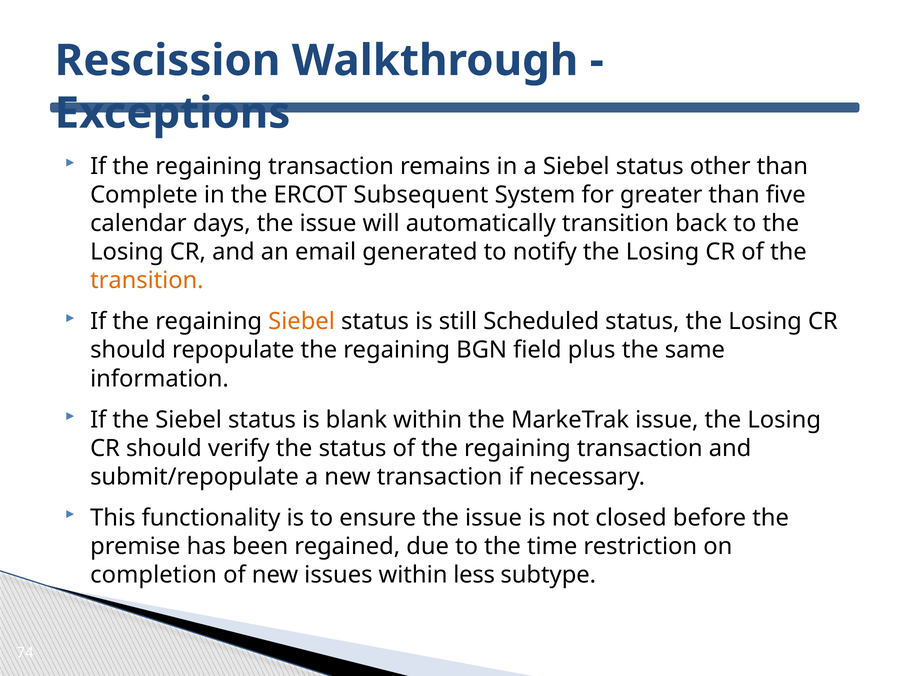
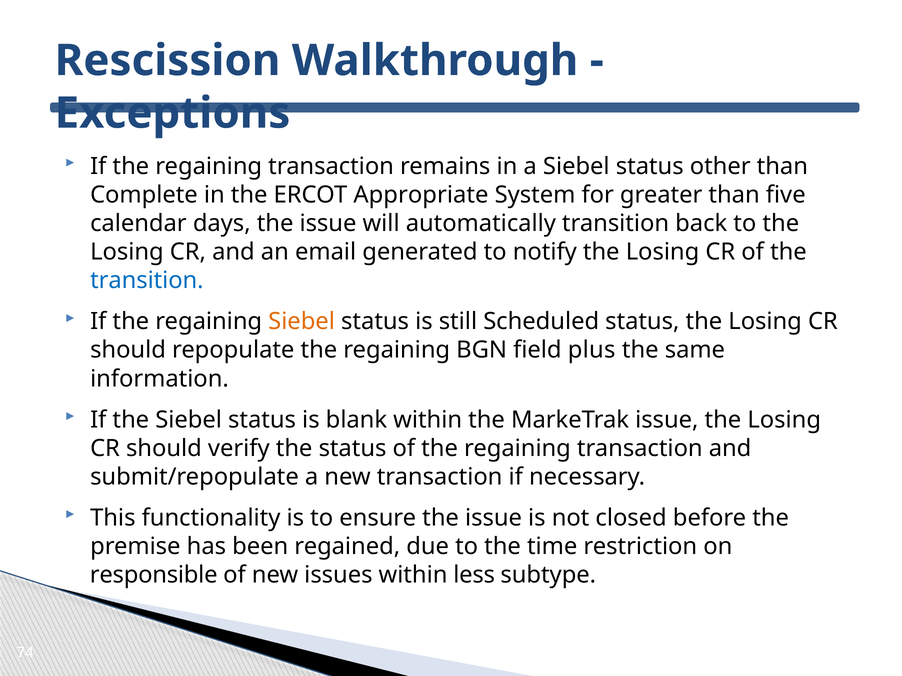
Subsequent: Subsequent -> Appropriate (421, 195)
transition colour: orange -> blue (147, 281)
completion: completion -> responsible (154, 575)
